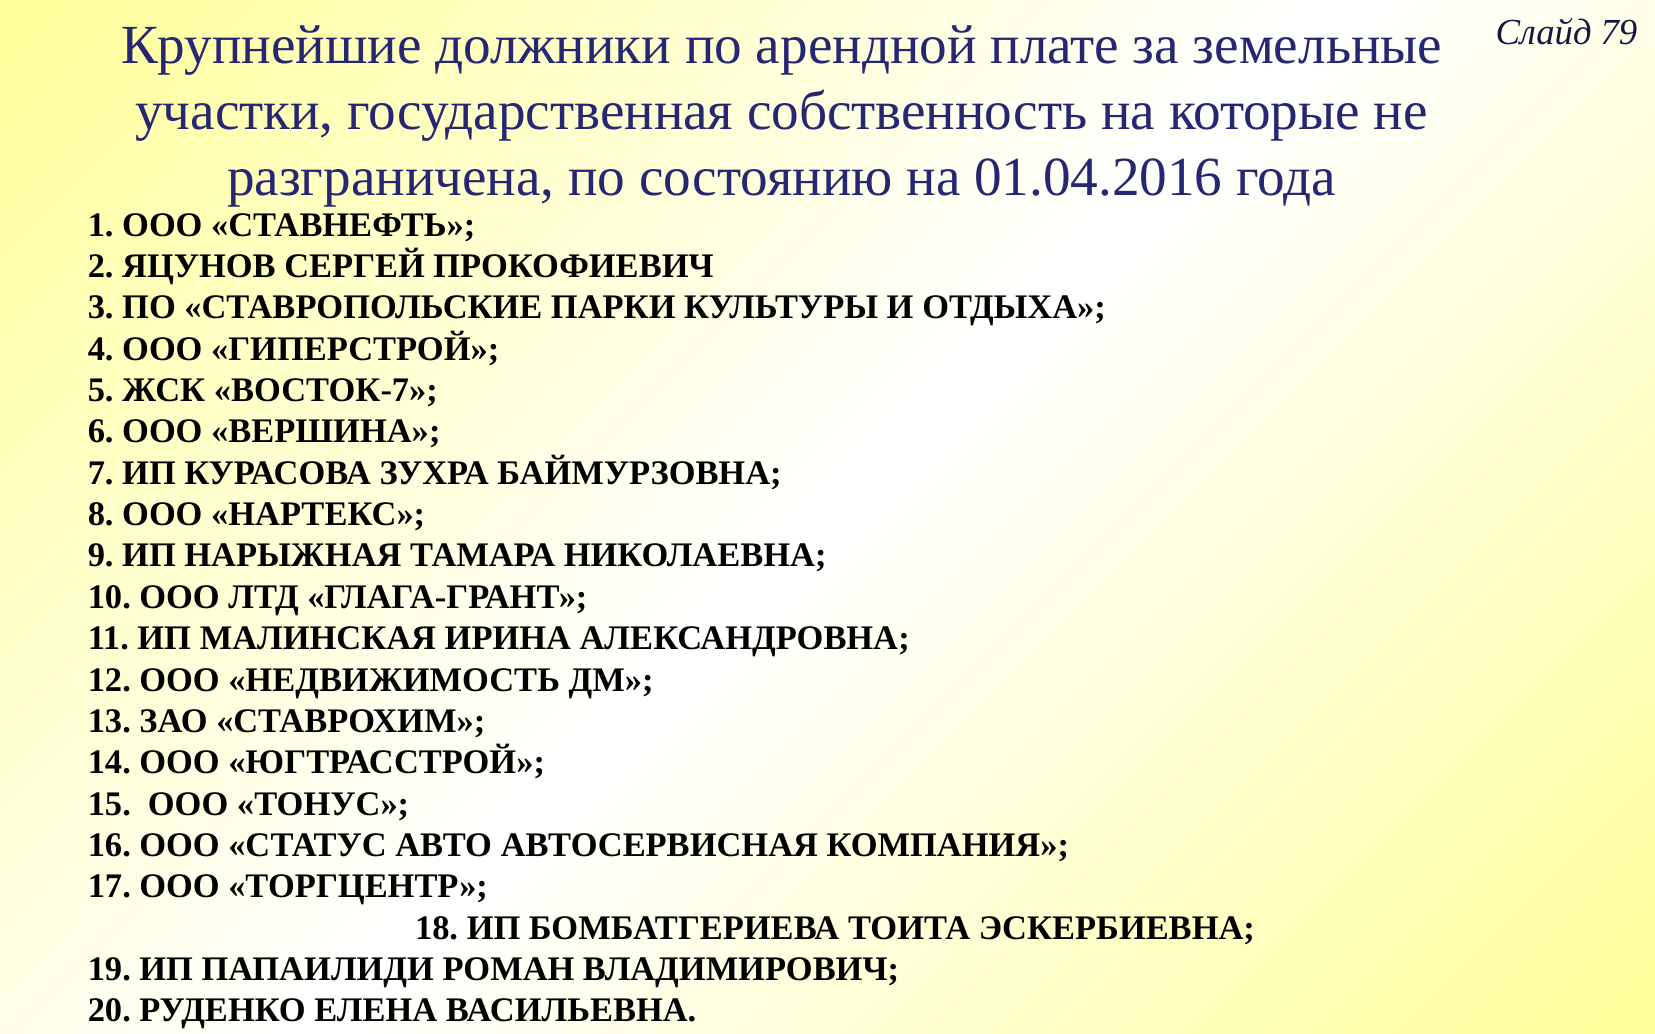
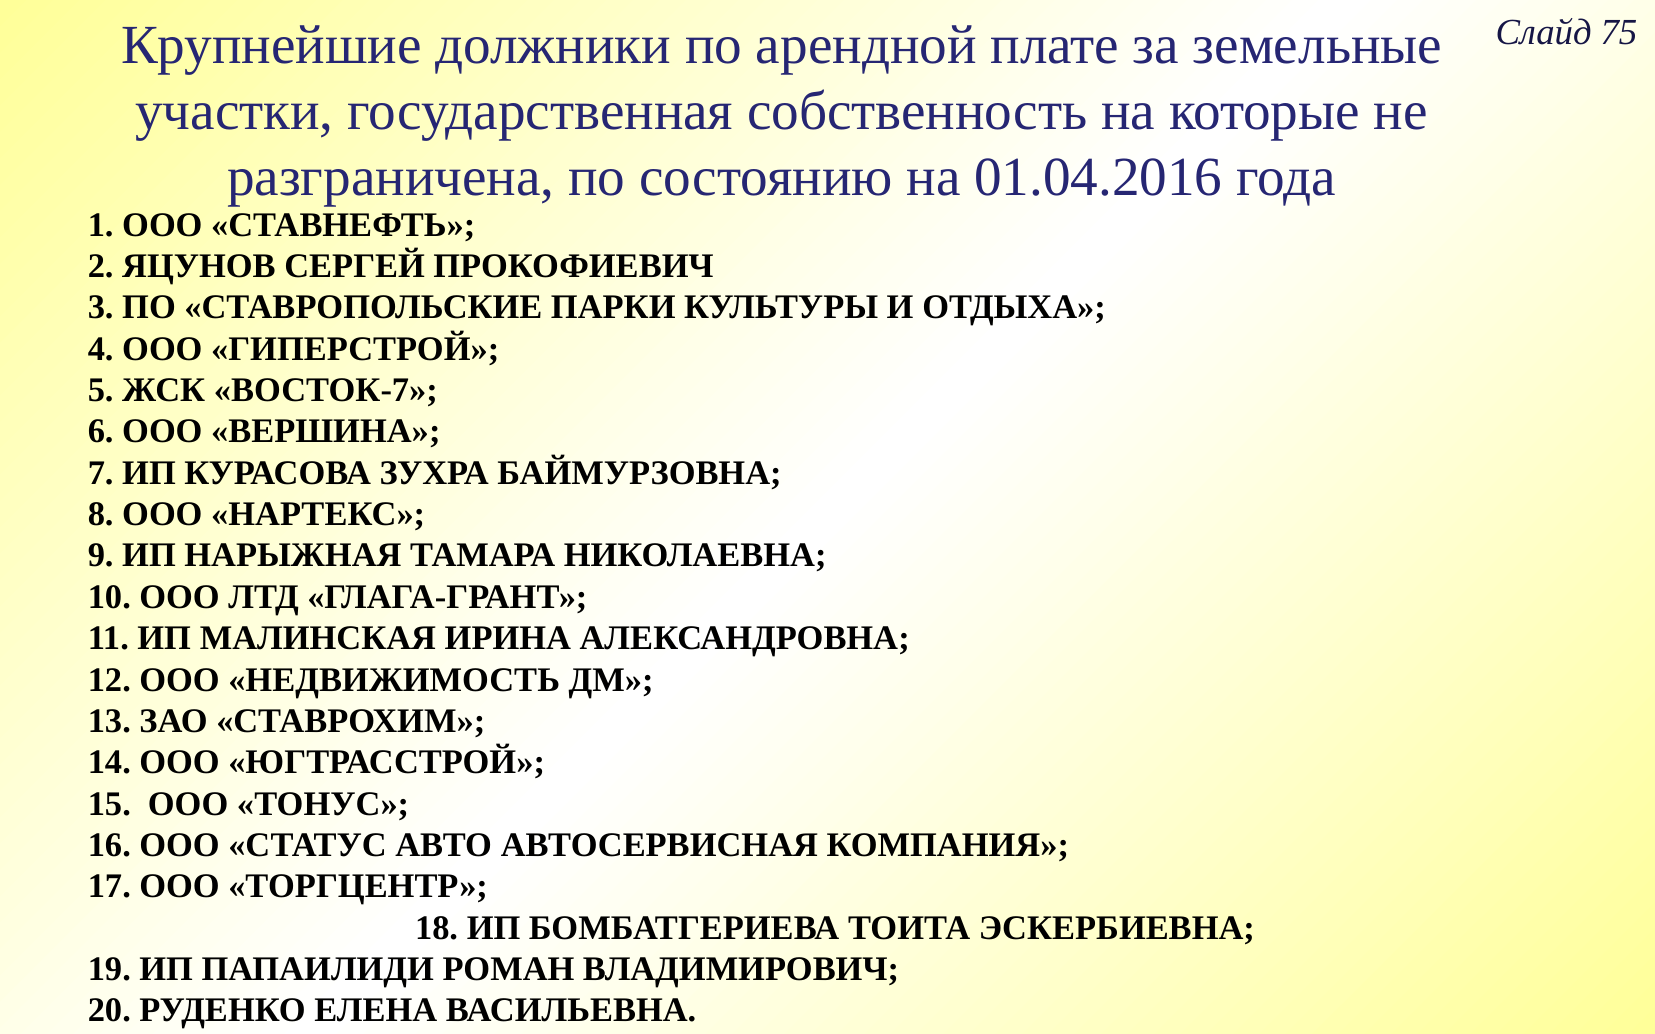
79: 79 -> 75 (1619, 33)
